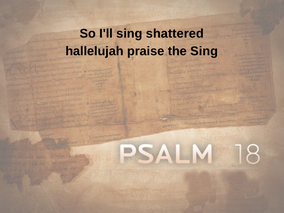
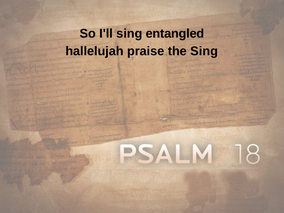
shattered: shattered -> entangled (175, 34)
